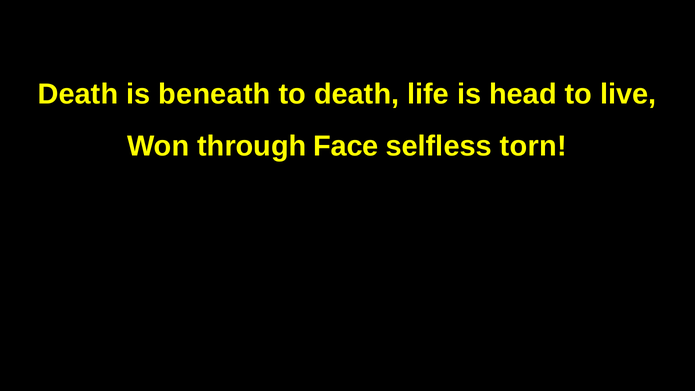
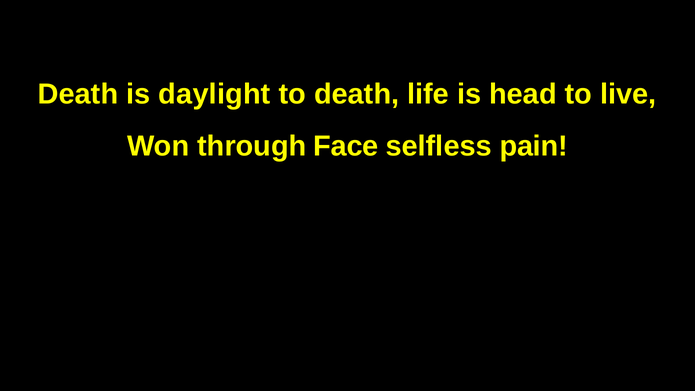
beneath: beneath -> daylight (214, 94)
torn: torn -> pain (534, 146)
